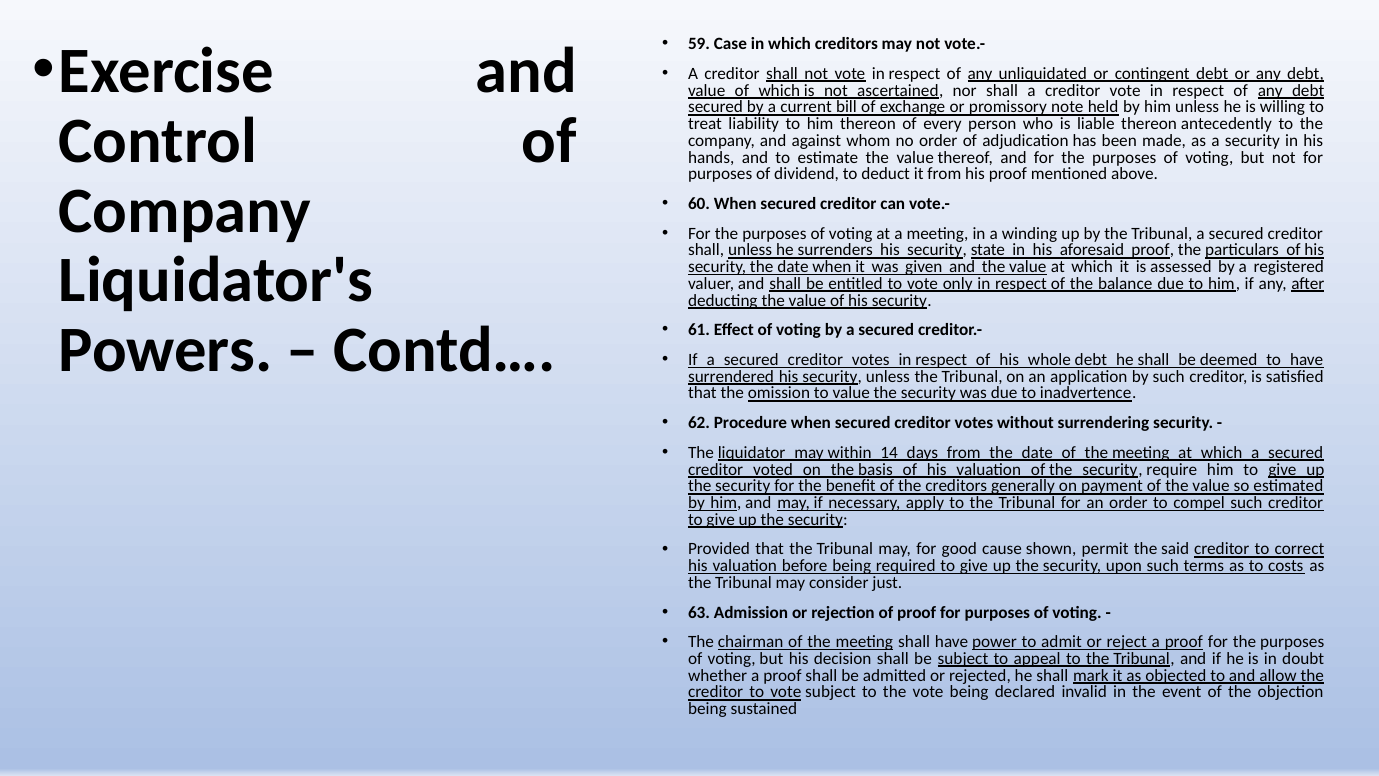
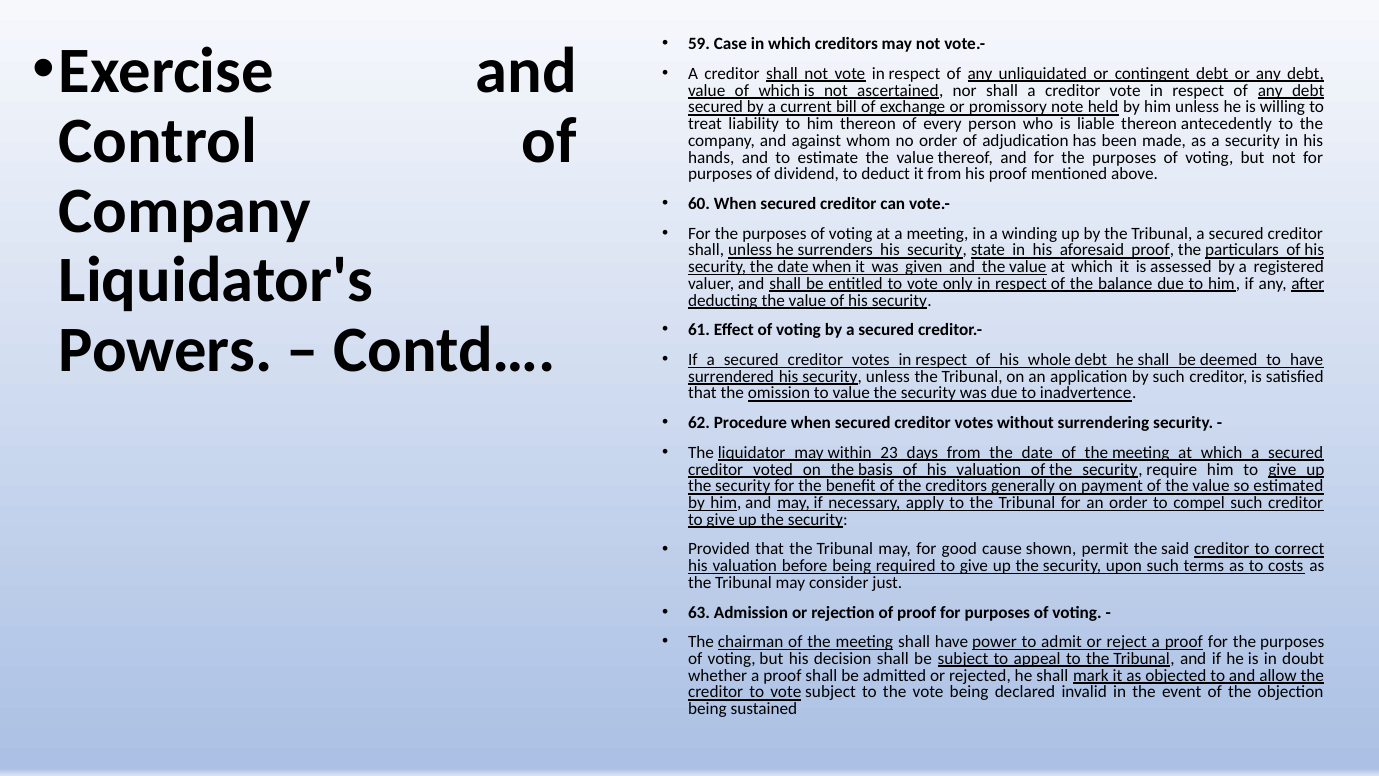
14: 14 -> 23 (889, 452)
